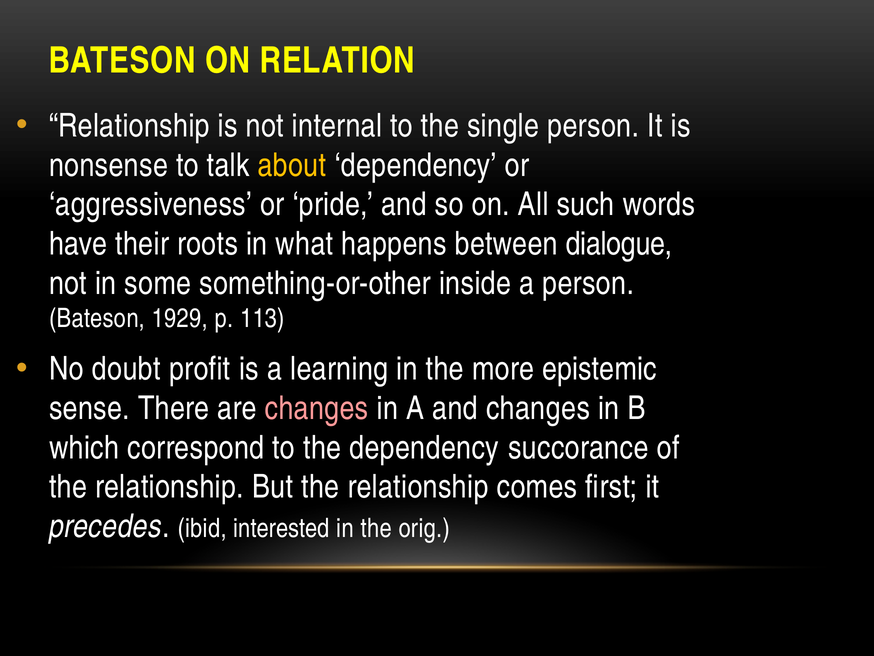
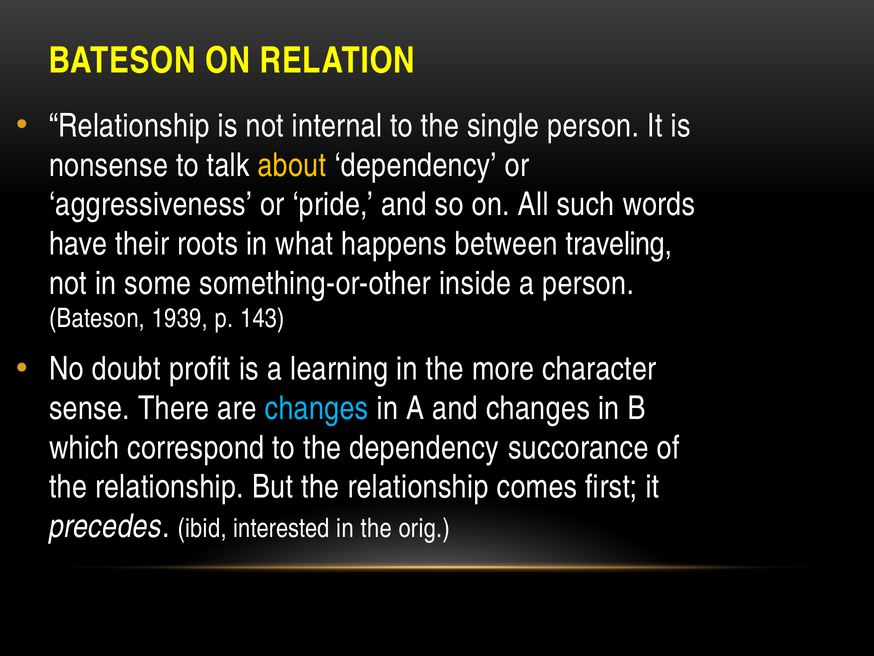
dialogue: dialogue -> traveling (619, 244)
1929: 1929 -> 1939 (180, 318)
113: 113 -> 143 (262, 318)
epistemic: epistemic -> character (599, 369)
changes colour: pink -> light blue (317, 408)
